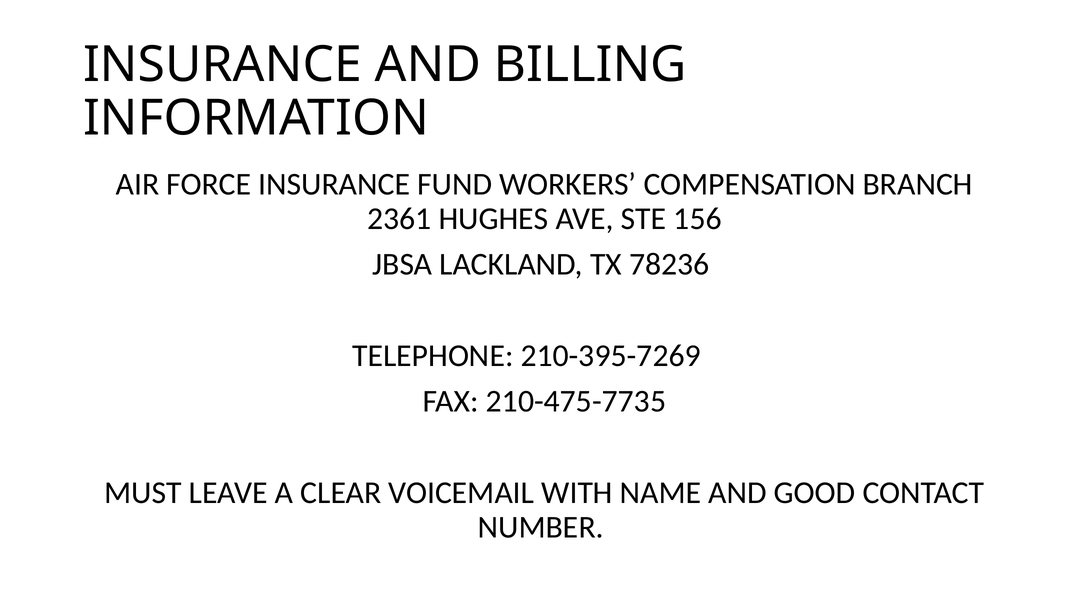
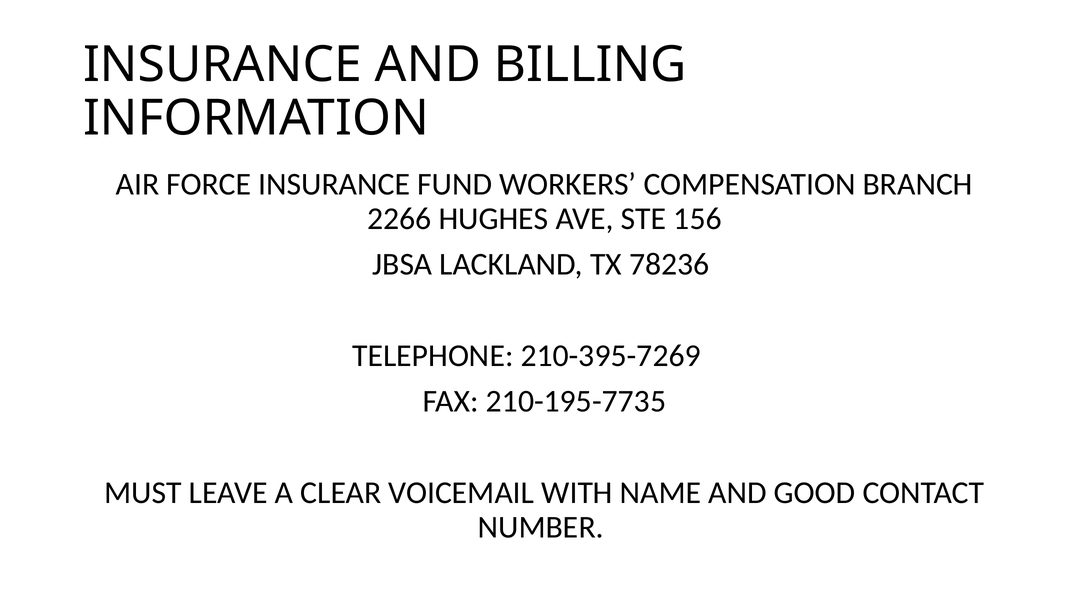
2361: 2361 -> 2266 (399, 218)
210-475-7735: 210-475-7735 -> 210-195-7735 (576, 401)
